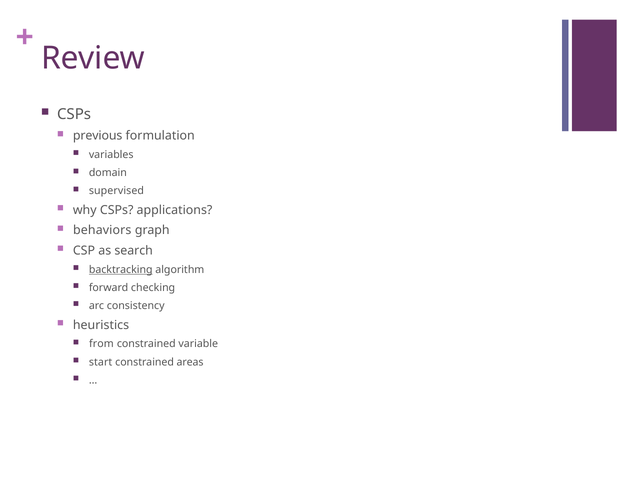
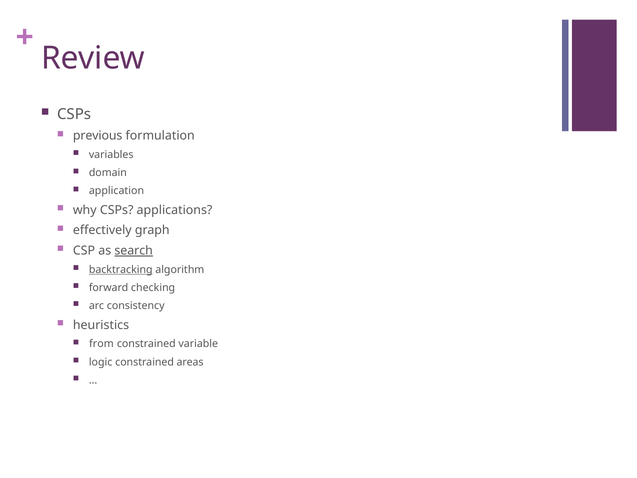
supervised: supervised -> application (116, 191)
behaviors: behaviors -> effectively (102, 230)
search underline: none -> present (134, 250)
start: start -> logic (101, 362)
